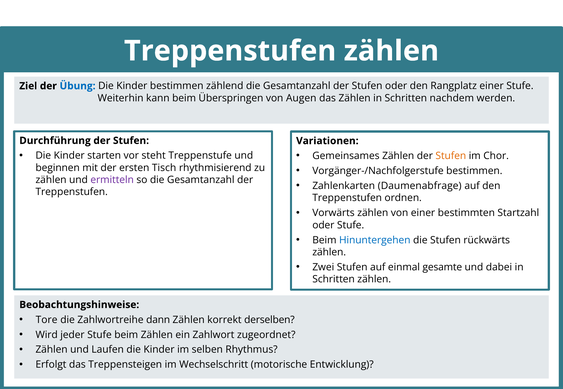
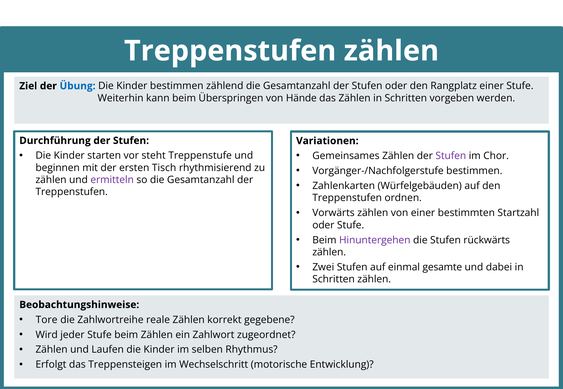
Augen: Augen -> Hände (301, 98)
nachdem: nachdem -> vorgeben (452, 98)
Stufen colour: orange -> purple (451, 156)
Daumenabfrage: Daumenabfrage -> Würfelgebäuden (420, 186)
Hinuntergehen colour: blue -> purple (375, 240)
dann: dann -> reale (158, 320)
derselben: derselben -> gegebene (269, 320)
